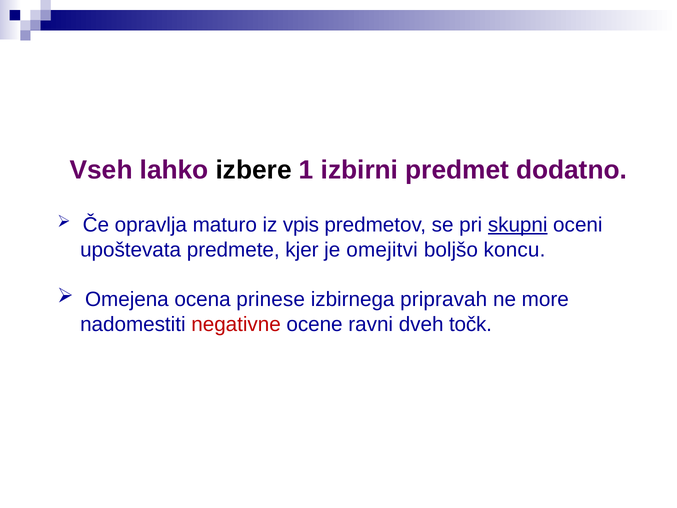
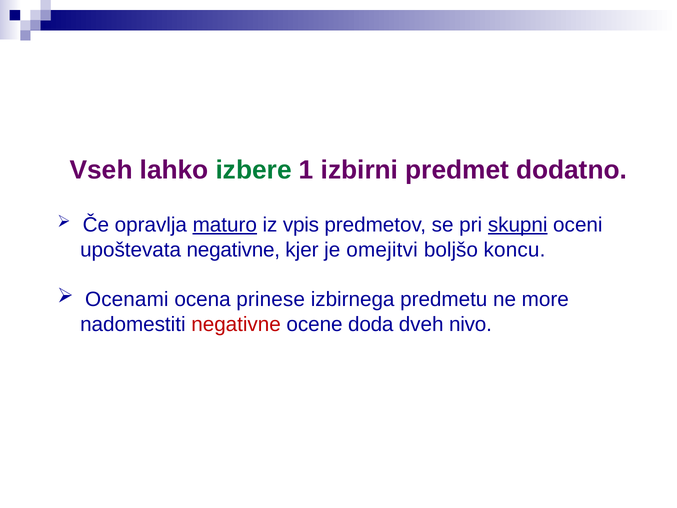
izbere colour: black -> green (254, 170)
maturo underline: none -> present (225, 225)
upoštevata predmete: predmete -> negativne (233, 250)
Omejena: Omejena -> Ocenami (127, 299)
pripravah: pripravah -> predmetu (444, 299)
ravni: ravni -> doda (371, 324)
točk: točk -> nivo (470, 324)
